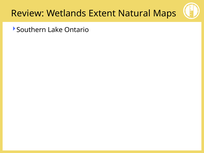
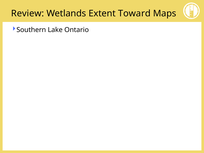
Natural: Natural -> Toward (134, 13)
